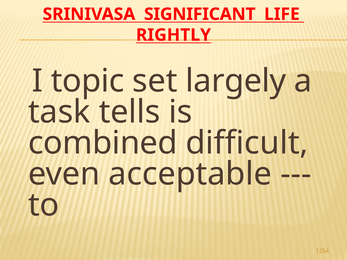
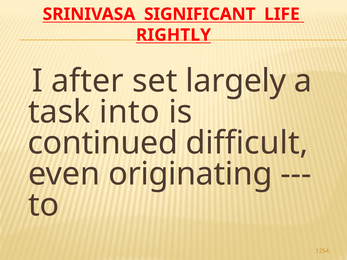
topic: topic -> after (87, 81)
tells: tells -> into (129, 112)
combined: combined -> continued (103, 143)
acceptable: acceptable -> originating (190, 174)
